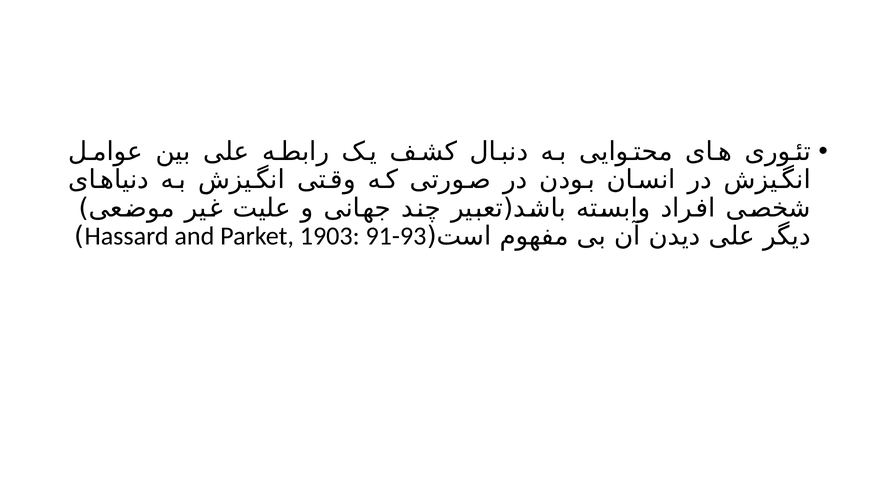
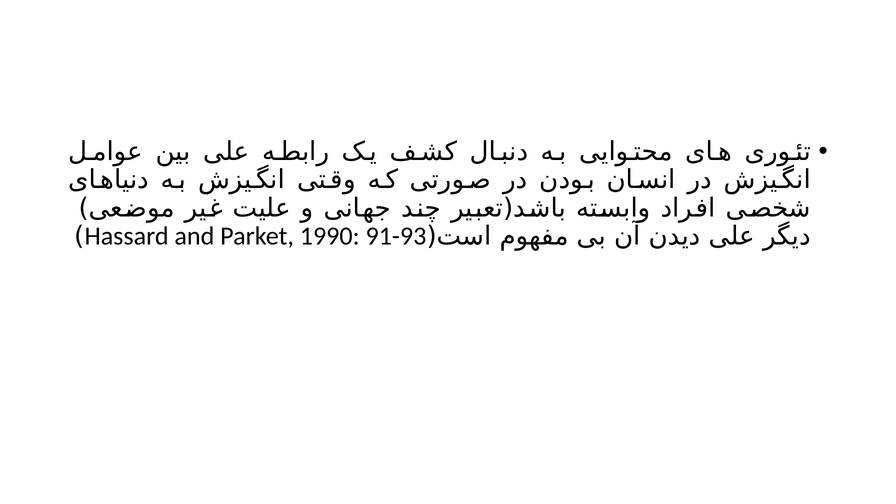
1903: 1903 -> 1990 (330, 236)
